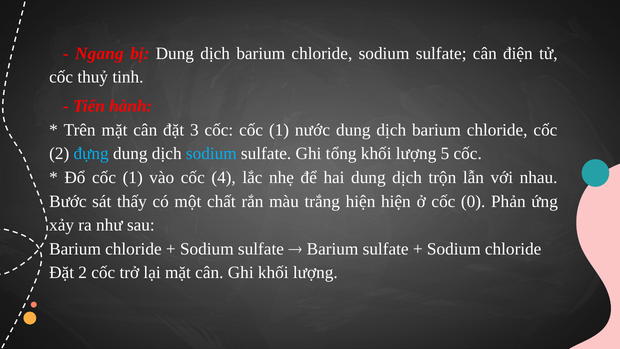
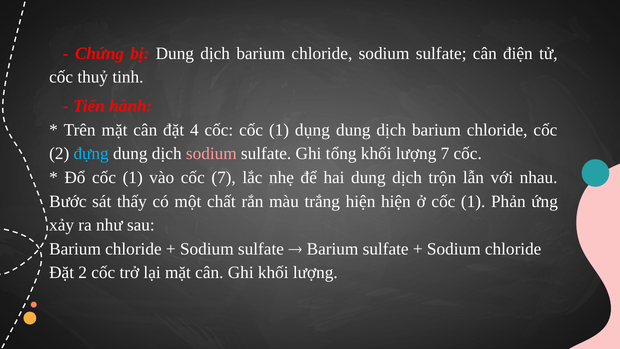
Ngang: Ngang -> Chứng (100, 53)
3: 3 -> 4 (194, 130)
nước: nước -> dụng (312, 130)
sodium colour: light blue -> pink (211, 154)
lượng 5: 5 -> 7 (445, 154)
cốc 4: 4 -> 7 (224, 177)
ở cốc 0: 0 -> 1 (473, 201)
